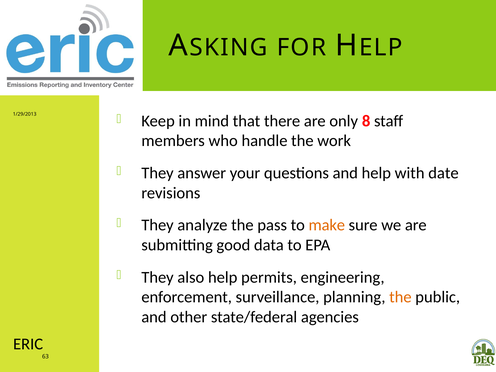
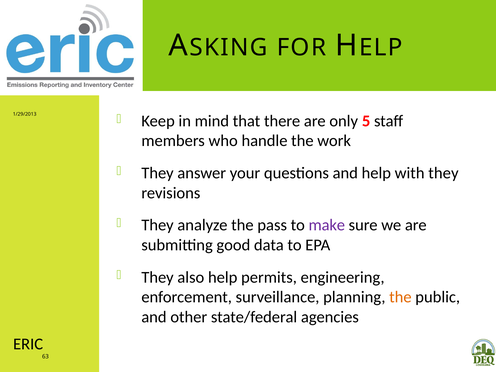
8: 8 -> 5 (366, 121)
with date: date -> they (443, 173)
make colour: orange -> purple (327, 225)
